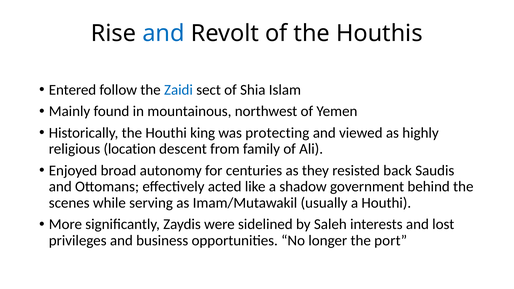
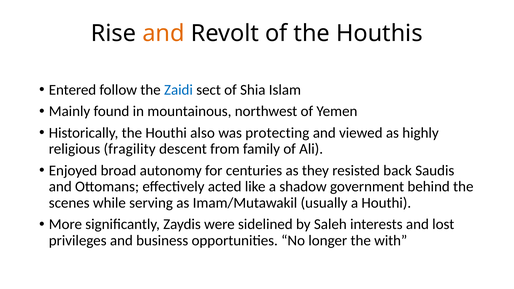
and colour: blue -> orange (163, 34)
king: king -> also (203, 133)
location: location -> fragility (130, 149)
port: port -> with (391, 241)
